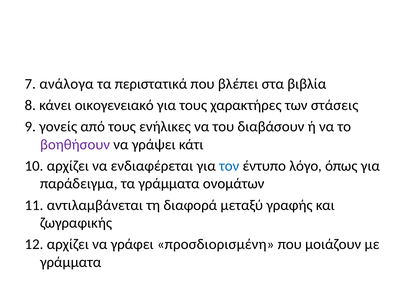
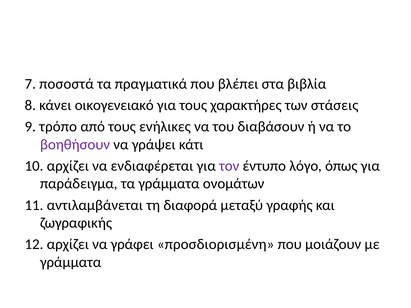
ανάλογα: ανάλογα -> ποσοστά (67, 84)
περιστατικά: περιστατικά -> πραγματικά (151, 84)
γονείς: γονείς -> τρόπο (58, 127)
τον colour: blue -> purple (229, 166)
